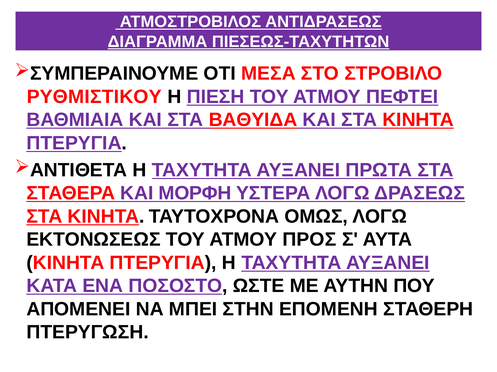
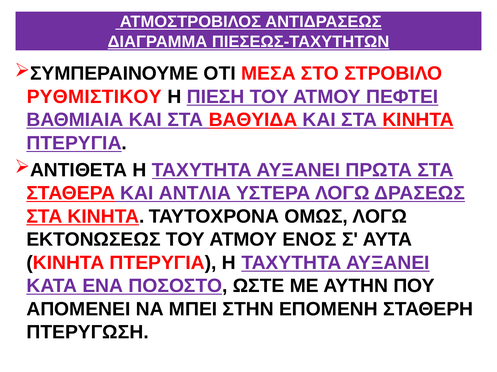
ΜΟΡΦΗ: ΜΟΡΦΗ -> ΑΝΤΛΙΑ (195, 194)
ΠΡΟΣ: ΠΡΟΣ -> ΕΝΟΣ (309, 240)
